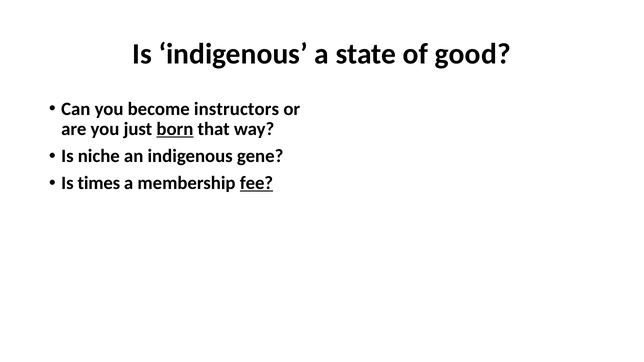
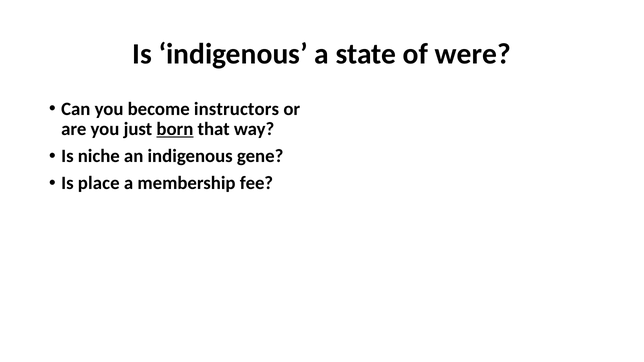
good: good -> were (473, 54)
times: times -> place (99, 183)
fee underline: present -> none (256, 183)
